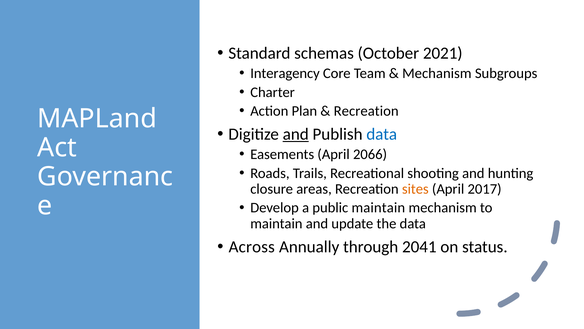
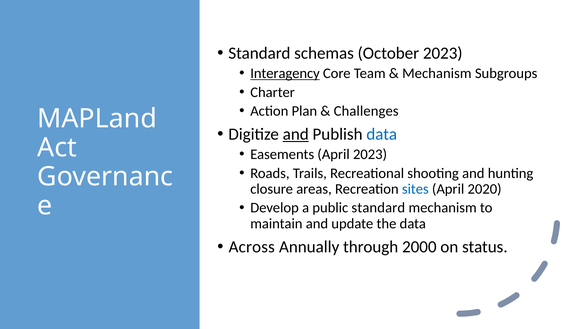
October 2021: 2021 -> 2023 (443, 53)
Interagency underline: none -> present (285, 73)
Recreation: Recreation -> Challenges (366, 111)
April 2066: 2066 -> 2023 (370, 154)
sites colour: orange -> blue (415, 189)
2017: 2017 -> 2020 (485, 189)
public maintain: maintain -> standard (378, 207)
2041: 2041 -> 2000 (419, 246)
